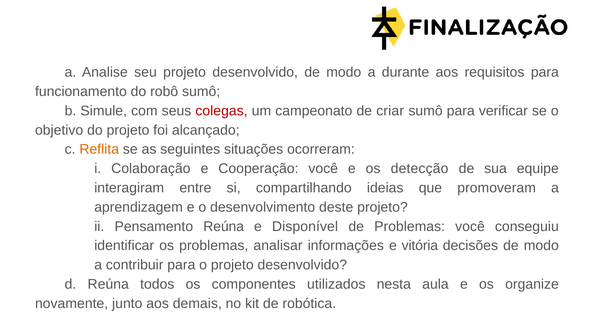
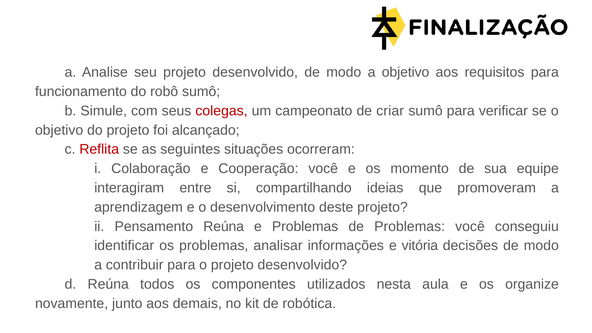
a durante: durante -> objetivo (406, 72)
Reflita colour: orange -> red (99, 149)
detecção: detecção -> momento (420, 169)
e Disponível: Disponível -> Problemas (305, 226)
